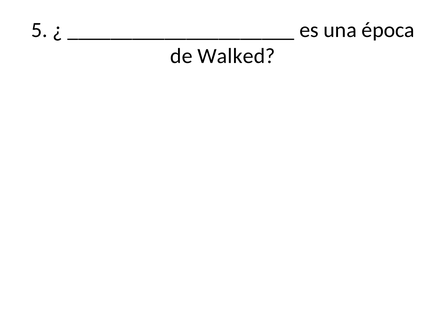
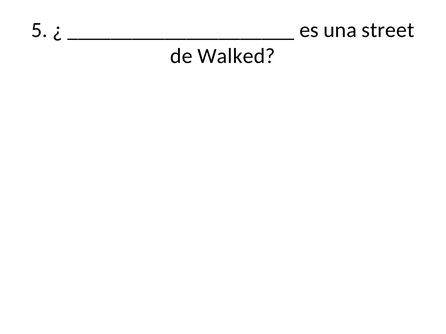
época: época -> street (388, 30)
